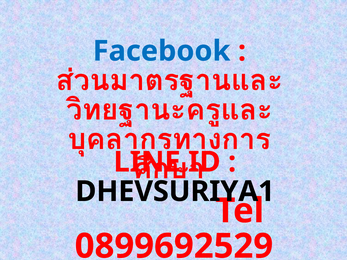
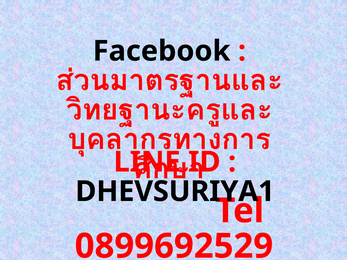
Facebook colour: blue -> black (162, 51)
